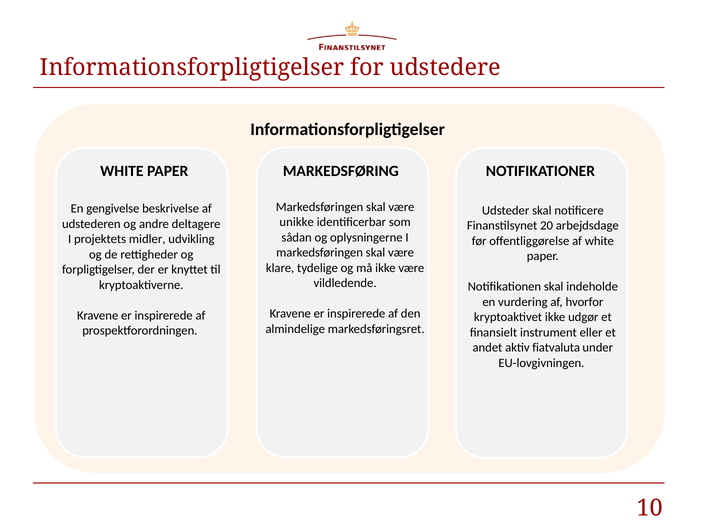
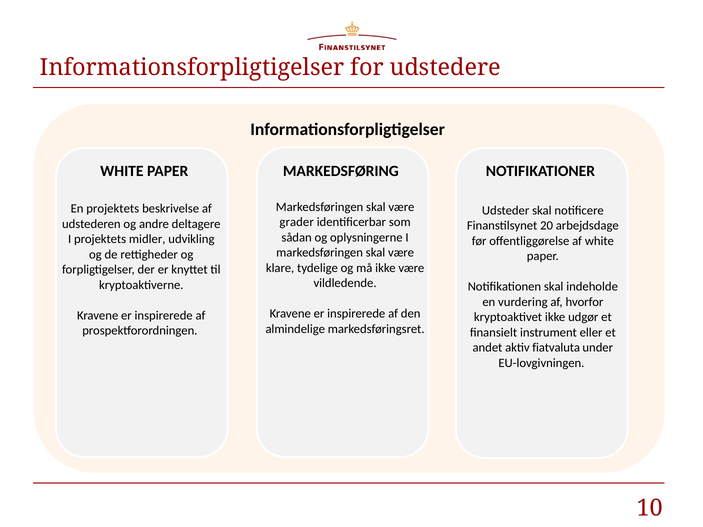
En gengivelse: gengivelse -> projektets (113, 209)
unikke: unikke -> grader (297, 222)
